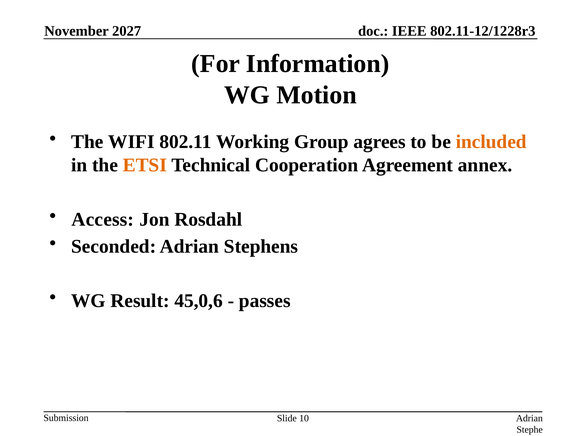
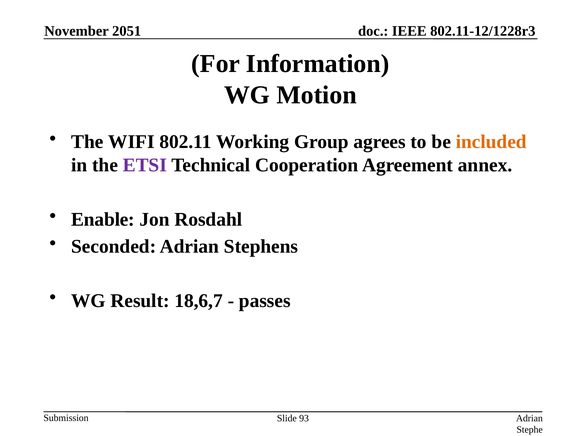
2027: 2027 -> 2051 (127, 31)
ETSI colour: orange -> purple (145, 165)
Access: Access -> Enable (103, 219)
45,0,6: 45,0,6 -> 18,6,7 (199, 301)
10: 10 -> 93 (304, 418)
